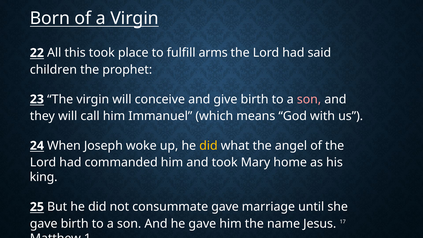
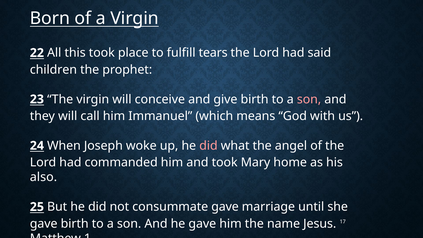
arms: arms -> tears (213, 53)
did colour: yellow -> pink (208, 146)
king: king -> also (43, 177)
